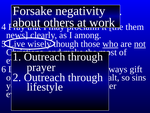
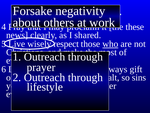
them: them -> these (135, 27)
among: among -> shared (88, 35)
though: though -> respect (66, 44)
not underline: present -> none (140, 44)
